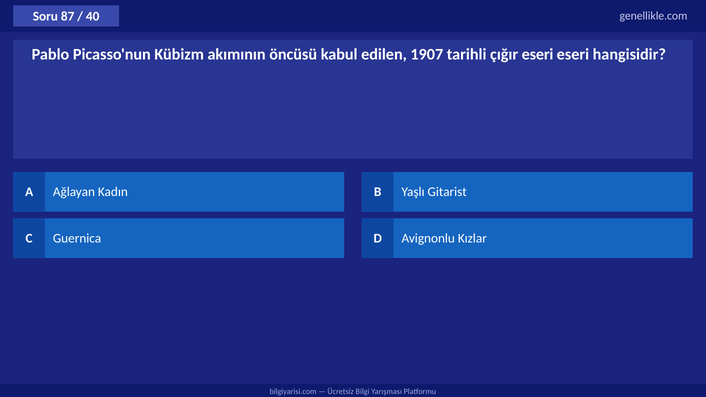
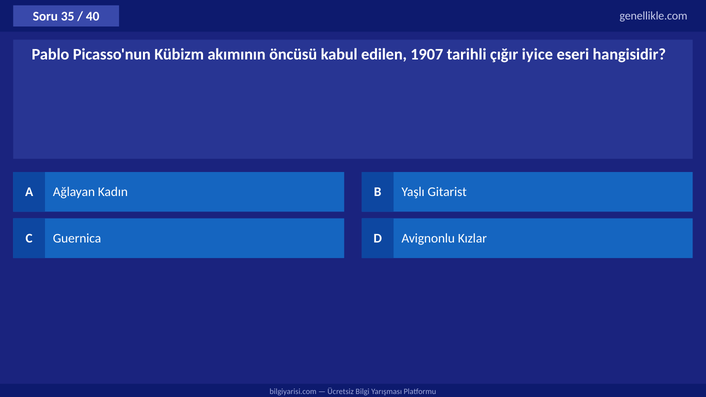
87: 87 -> 35 (68, 16)
çığır eseri: eseri -> iyice (537, 54)
